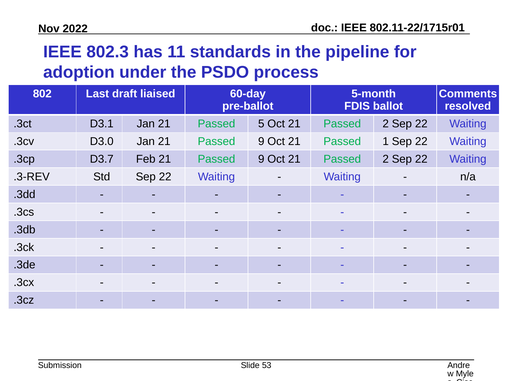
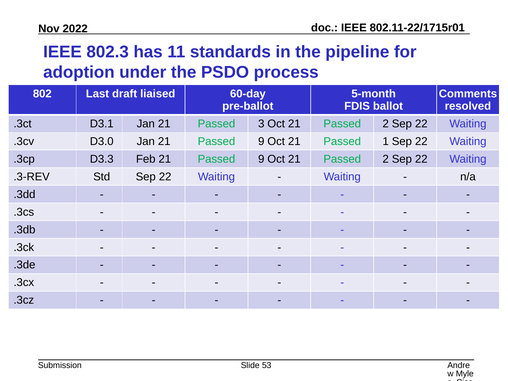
5: 5 -> 3 (261, 124)
D3.7: D3.7 -> D3.3 (102, 159)
